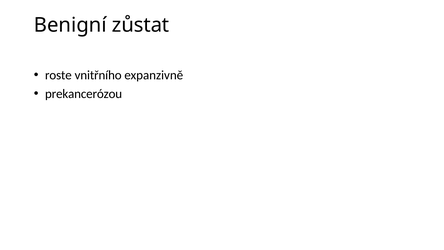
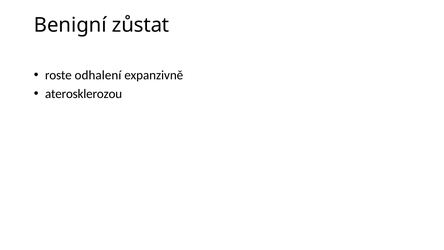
vnitřního: vnitřního -> odhalení (98, 75)
prekancerózou: prekancerózou -> aterosklerozou (84, 94)
